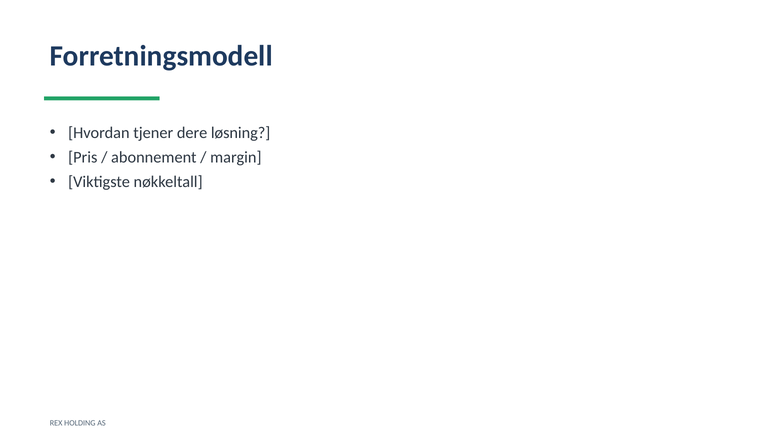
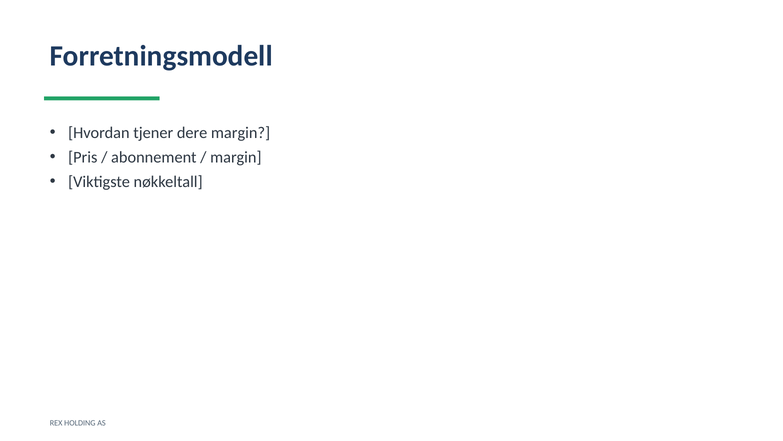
dere løsning: løsning -> margin (241, 133)
